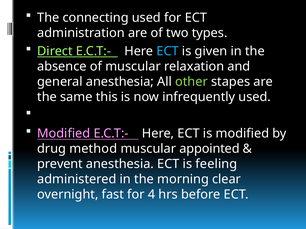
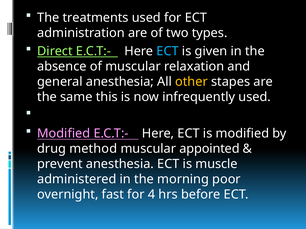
connecting: connecting -> treatments (96, 18)
other colour: light green -> yellow (191, 82)
feeling: feeling -> muscle (216, 164)
clear: clear -> poor (226, 180)
